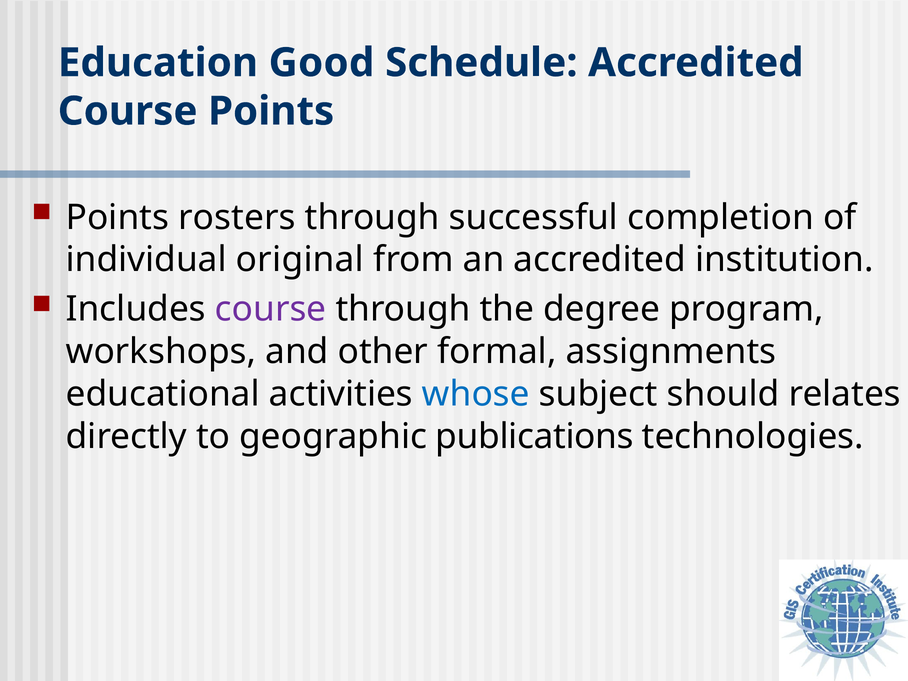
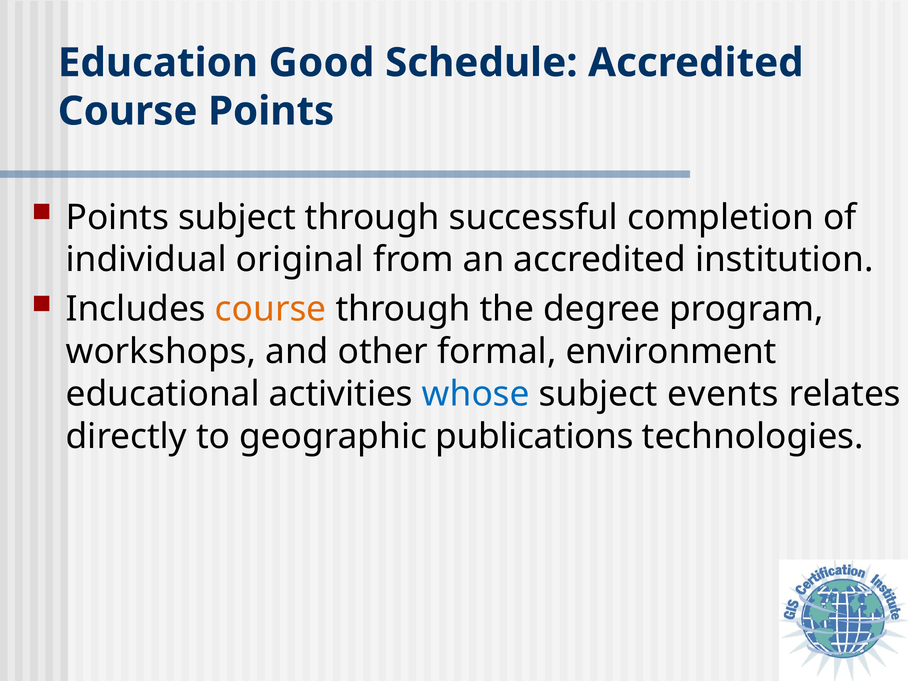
Points rosters: rosters -> subject (237, 217)
course colour: purple -> orange (271, 309)
assignments: assignments -> environment (671, 352)
should: should -> events (723, 394)
